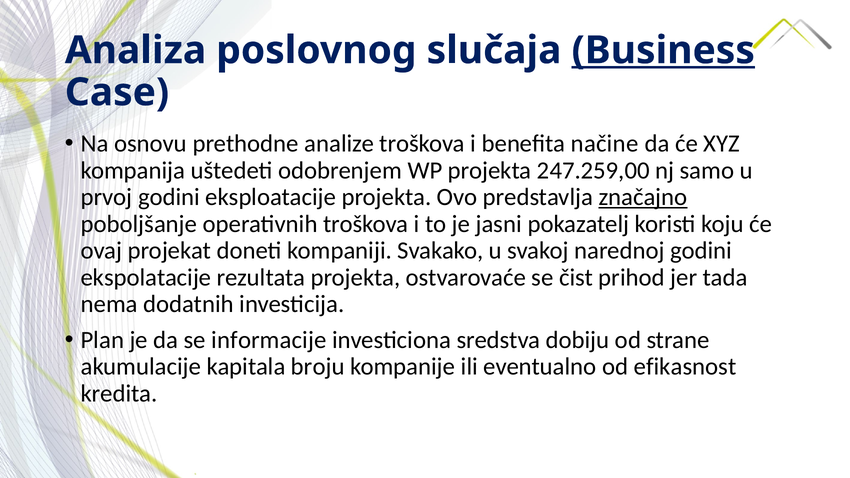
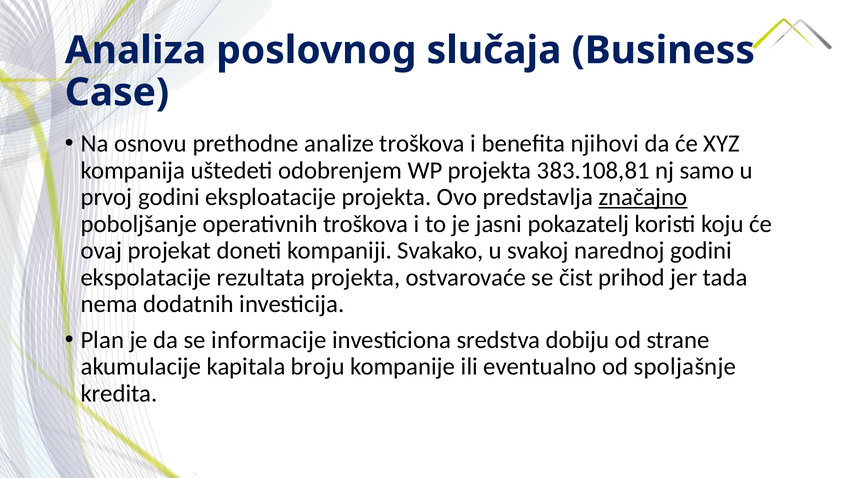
Business underline: present -> none (663, 50)
načine: načine -> njihovi (605, 144)
247.259,00: 247.259,00 -> 383.108,81 (593, 170)
efikasnost: efikasnost -> spoljašnje (685, 367)
